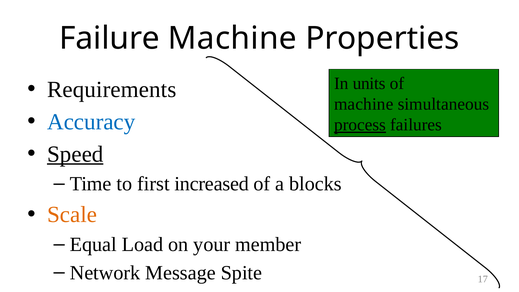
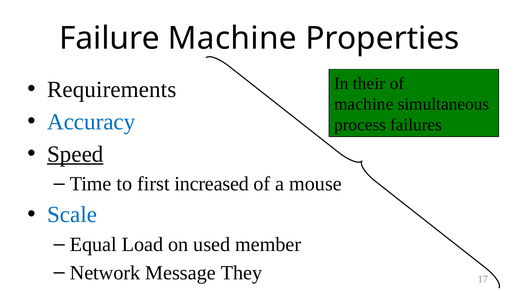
units: units -> their (369, 83)
process underline: present -> none (360, 125)
blocks: blocks -> mouse (316, 184)
Scale colour: orange -> blue (72, 215)
your: your -> used (212, 244)
Spite: Spite -> They (241, 273)
